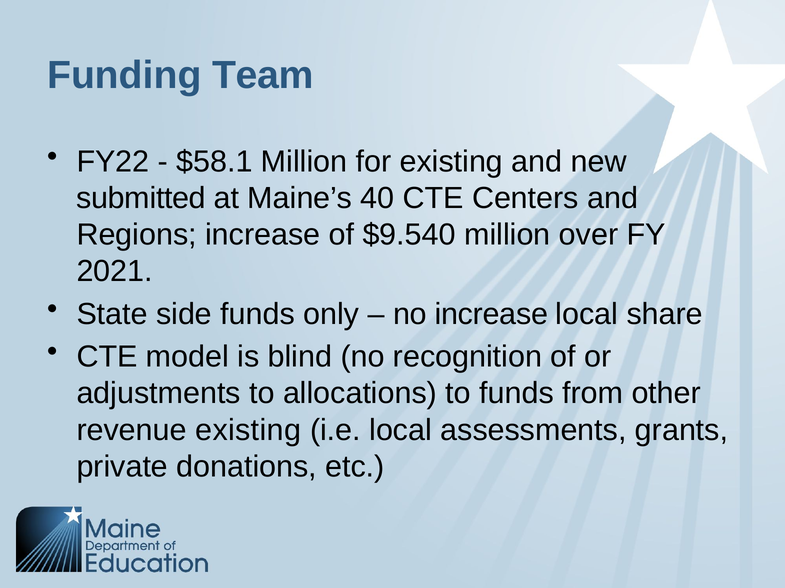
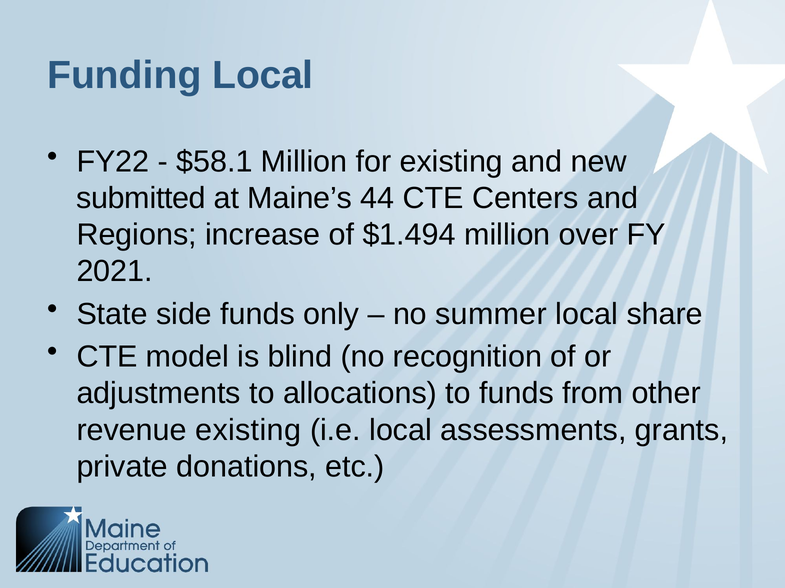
Funding Team: Team -> Local (263, 75)
40: 40 -> 44 (377, 198)
$9.540: $9.540 -> $1.494 (409, 235)
no increase: increase -> summer (491, 314)
